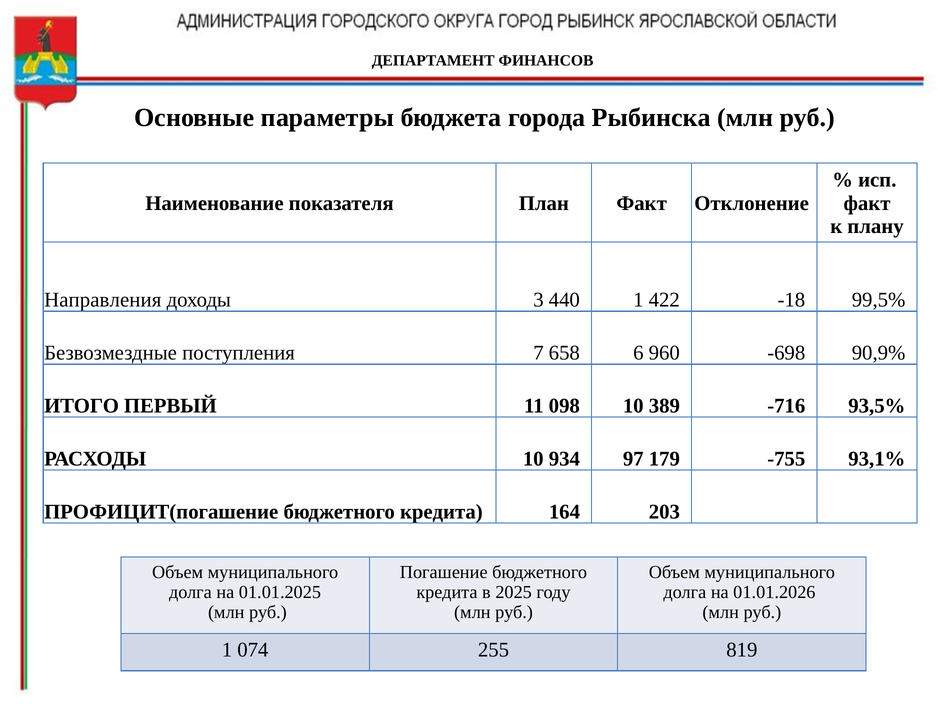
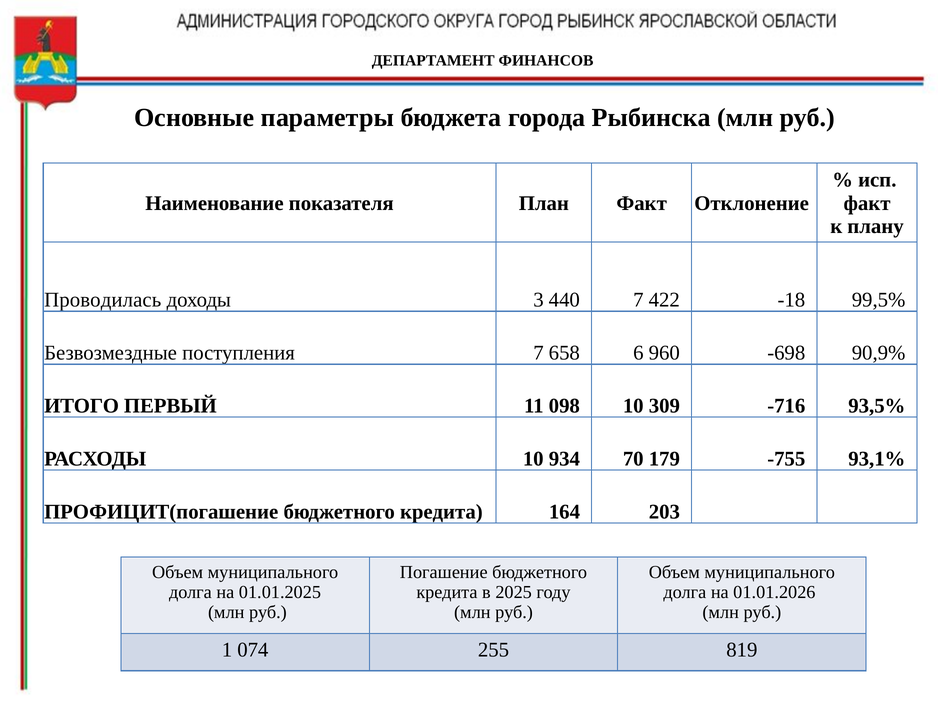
Направления: Направления -> Проводилась (103, 300)
440 1: 1 -> 7 (638, 300)
389: 389 -> 309 (664, 405)
97: 97 -> 70 (633, 458)
